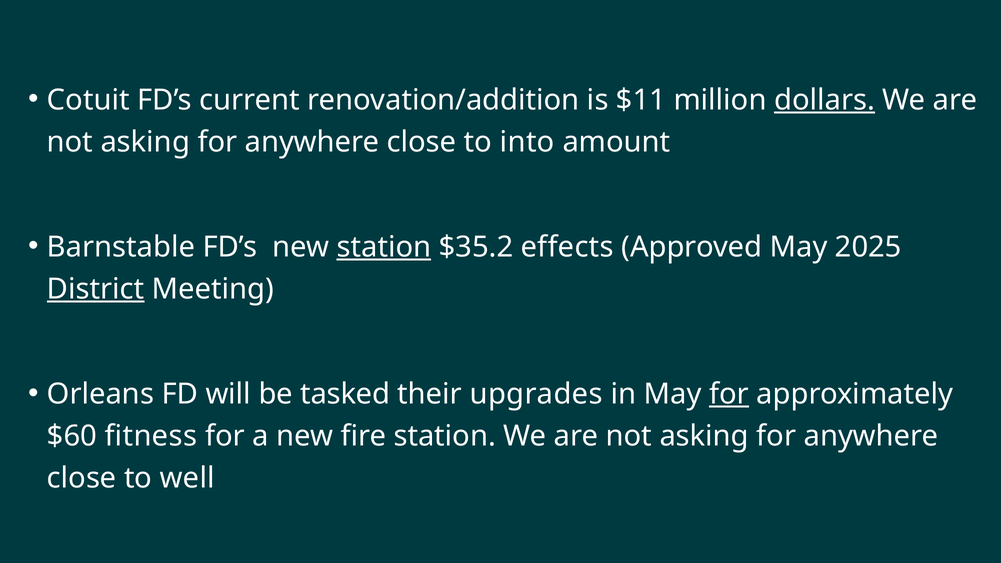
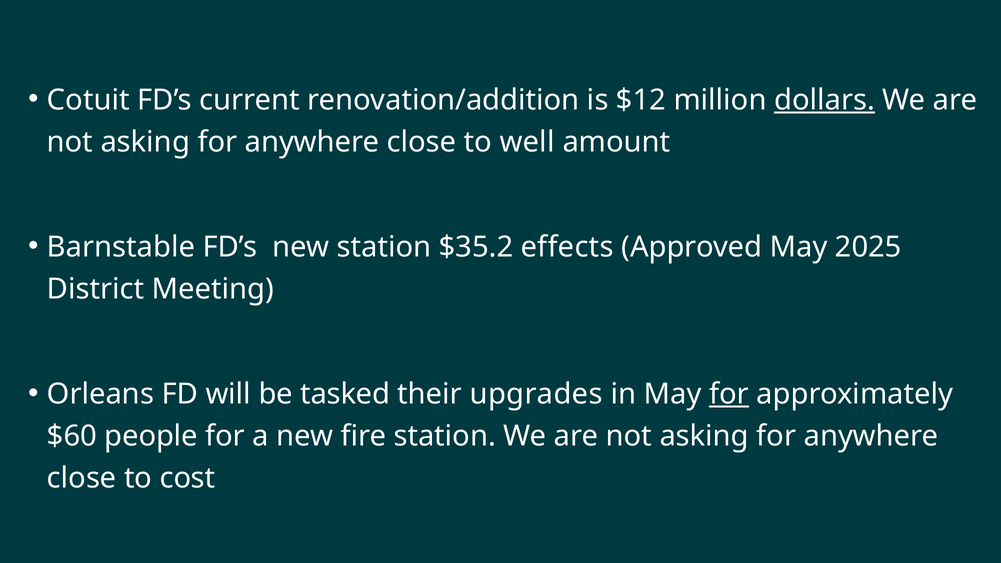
$11: $11 -> $12 (641, 100)
into: into -> well (527, 142)
station underline: present -> none (384, 247)
District underline: present -> none (96, 289)
fitness: fitness -> people (151, 436)
well: well -> cost (188, 478)
